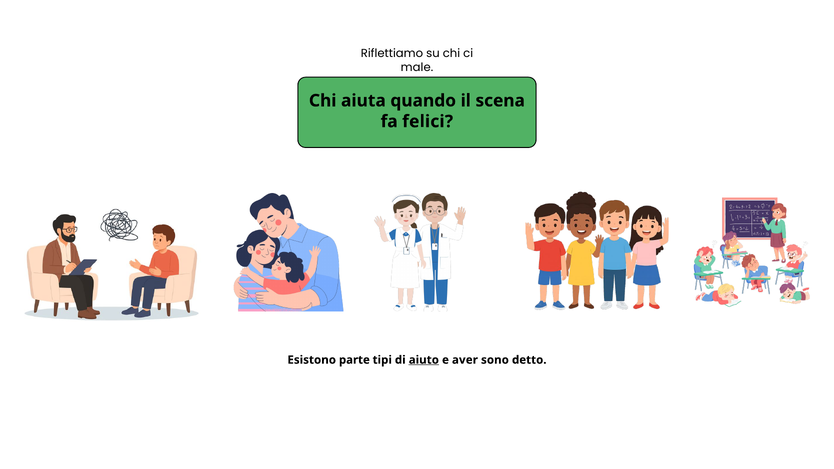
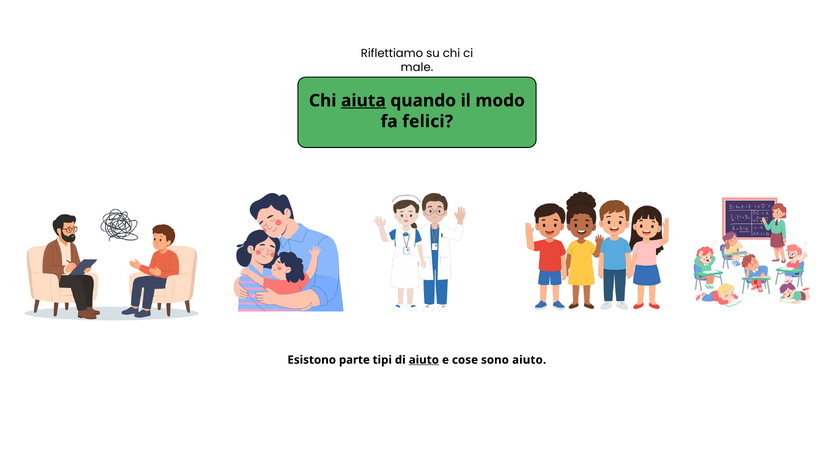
aiuta underline: none -> present (363, 101)
scena: scena -> modo (500, 101)
aver: aver -> cose (465, 360)
sono detto: detto -> aiuto (529, 360)
